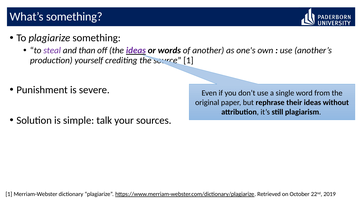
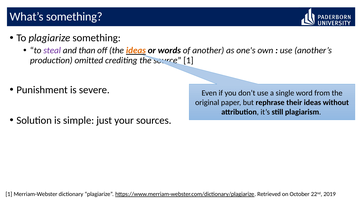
ideas colour: purple -> orange (136, 50)
yourself: yourself -> omitted (89, 60)
talk: talk -> just (104, 120)
